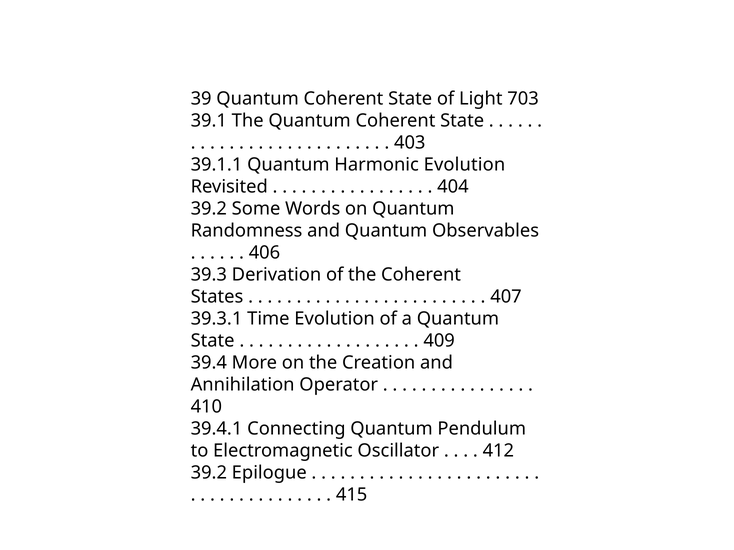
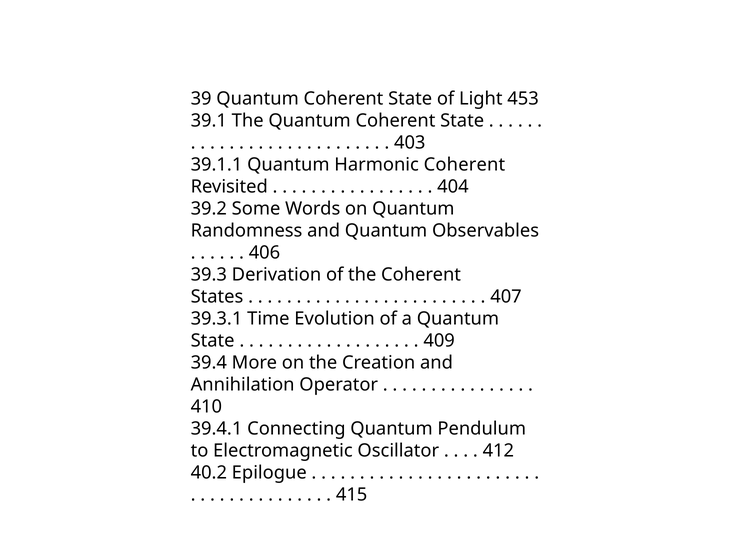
703: 703 -> 453 (523, 99)
Harmonic Evolution: Evolution -> Coherent (464, 165)
39.2: 39.2 -> 40.2 (209, 473)
